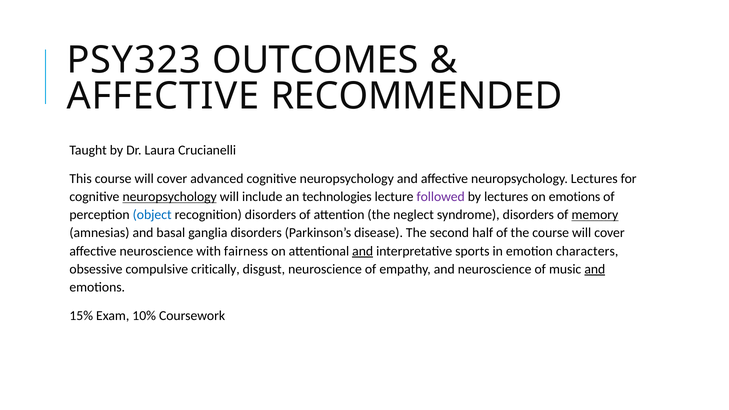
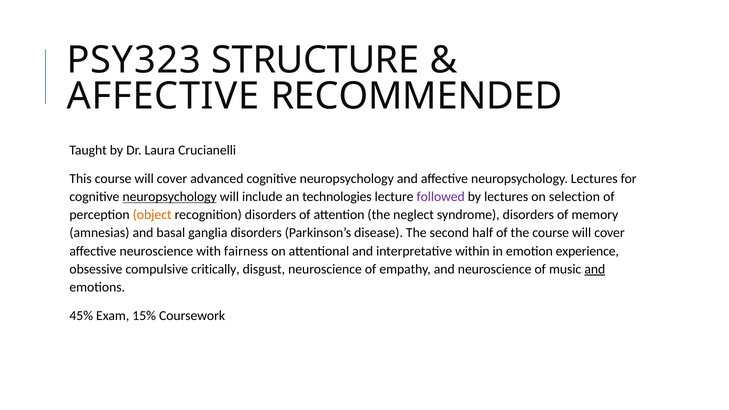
OUTCOMES: OUTCOMES -> STRUCTURE (315, 60)
on emotions: emotions -> selection (574, 197)
object colour: blue -> orange (152, 215)
memory underline: present -> none (595, 215)
and underline: present -> none (363, 251)
sports: sports -> within (472, 251)
characters: characters -> experience (587, 251)
15%: 15% -> 45% (81, 316)
10%: 10% -> 15% (144, 316)
